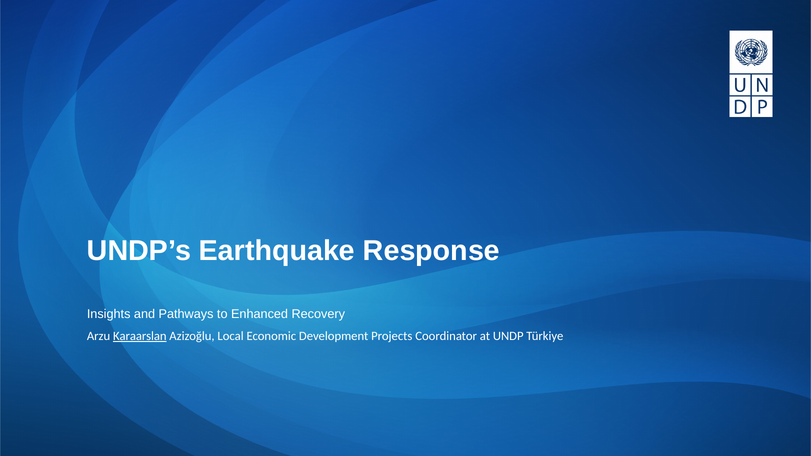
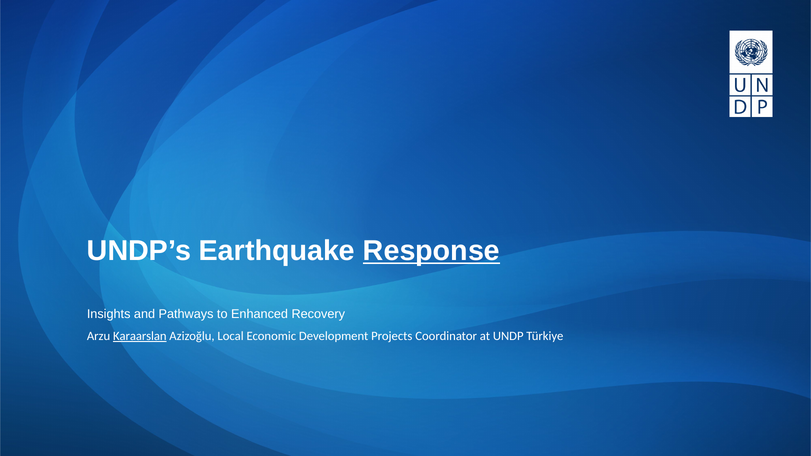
Response underline: none -> present (431, 251)
